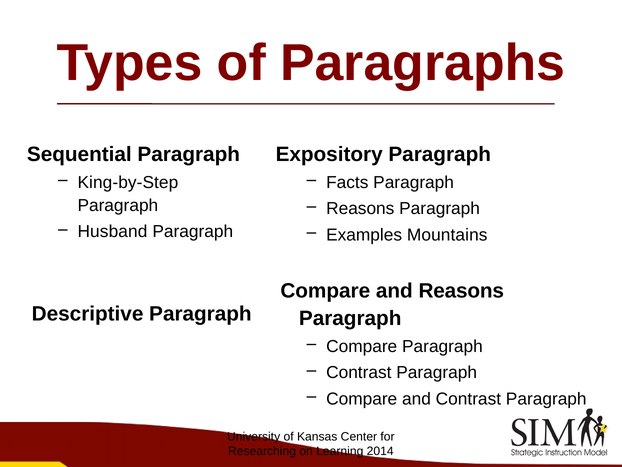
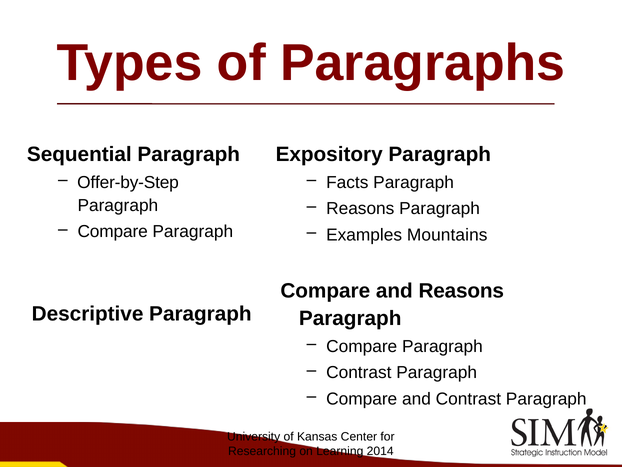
King-by-Step: King-by-Step -> Offer-by-Step (128, 182)
Husband: Husband -> Compare (113, 231)
